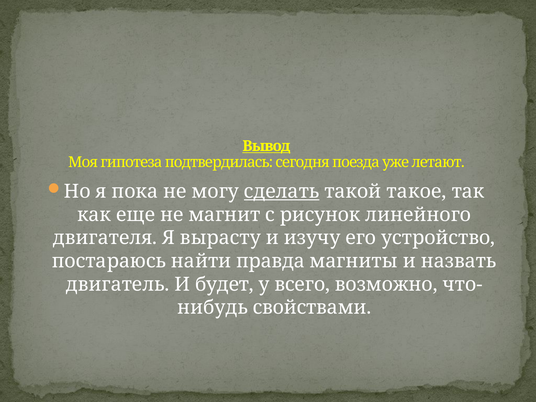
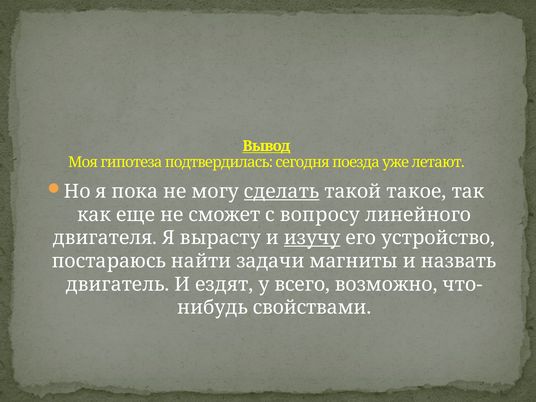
магнит: магнит -> сможет (224, 215)
рисунок: рисунок -> вопросу (320, 215)
изучу underline: none -> present (312, 238)
правда: правда -> задачи (270, 261)
будет: будет -> ездят (224, 284)
